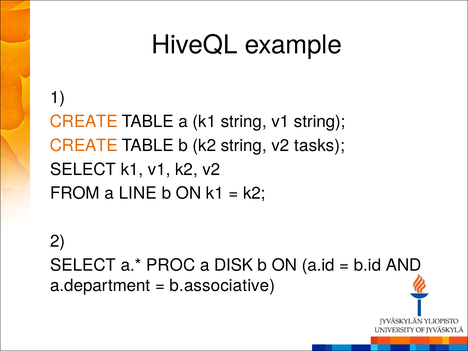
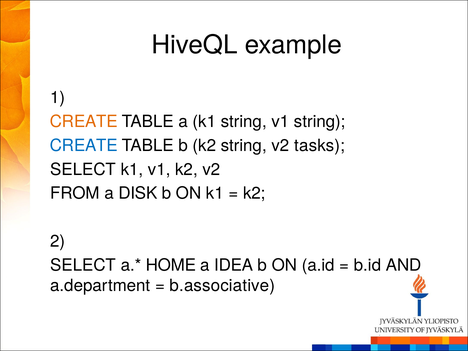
CREATE colour: orange -> blue (84, 146)
LINE: LINE -> DISK (138, 193)
PROC: PROC -> HOME (171, 265)
DISK: DISK -> IDEA (234, 265)
